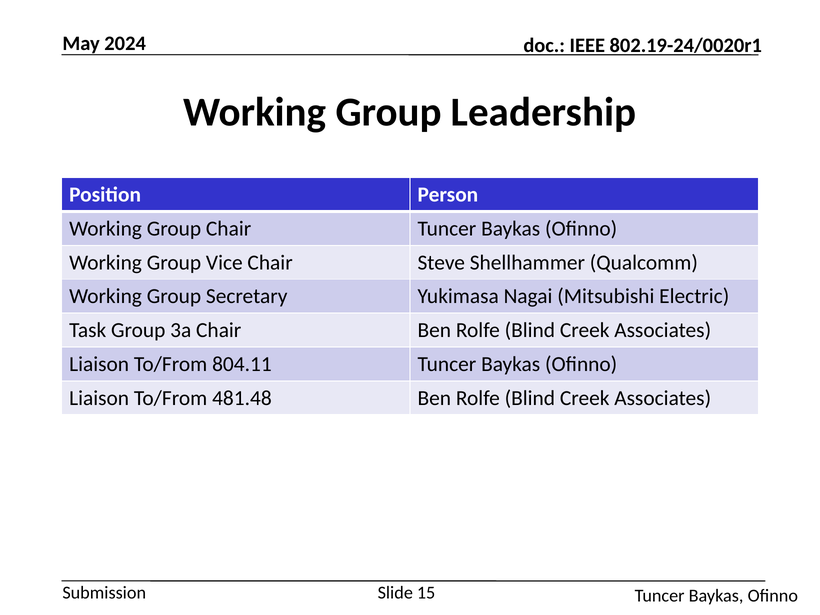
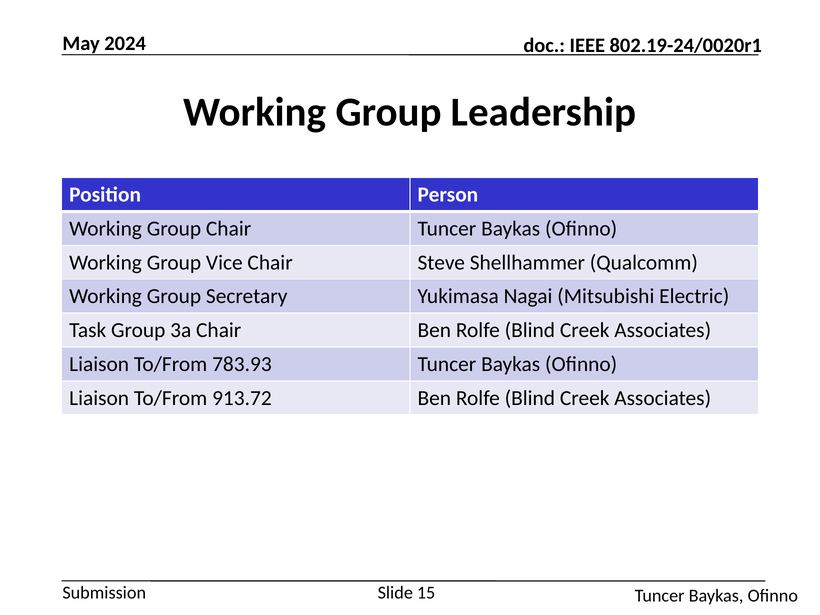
804.11: 804.11 -> 783.93 (242, 364)
481.48: 481.48 -> 913.72 (242, 398)
